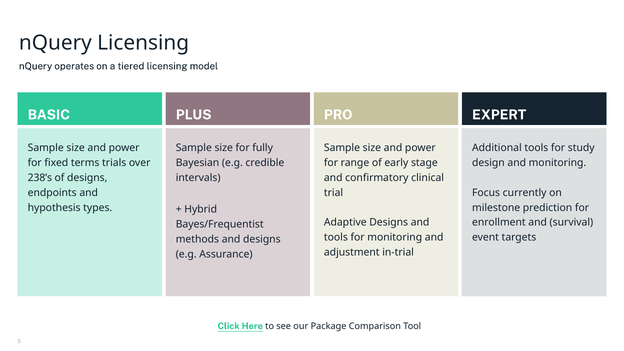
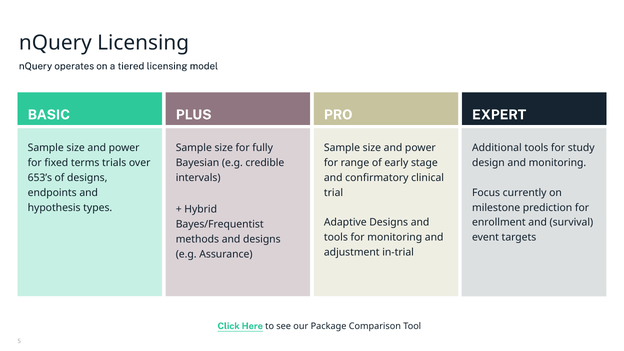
238’s: 238’s -> 653’s (40, 178)
